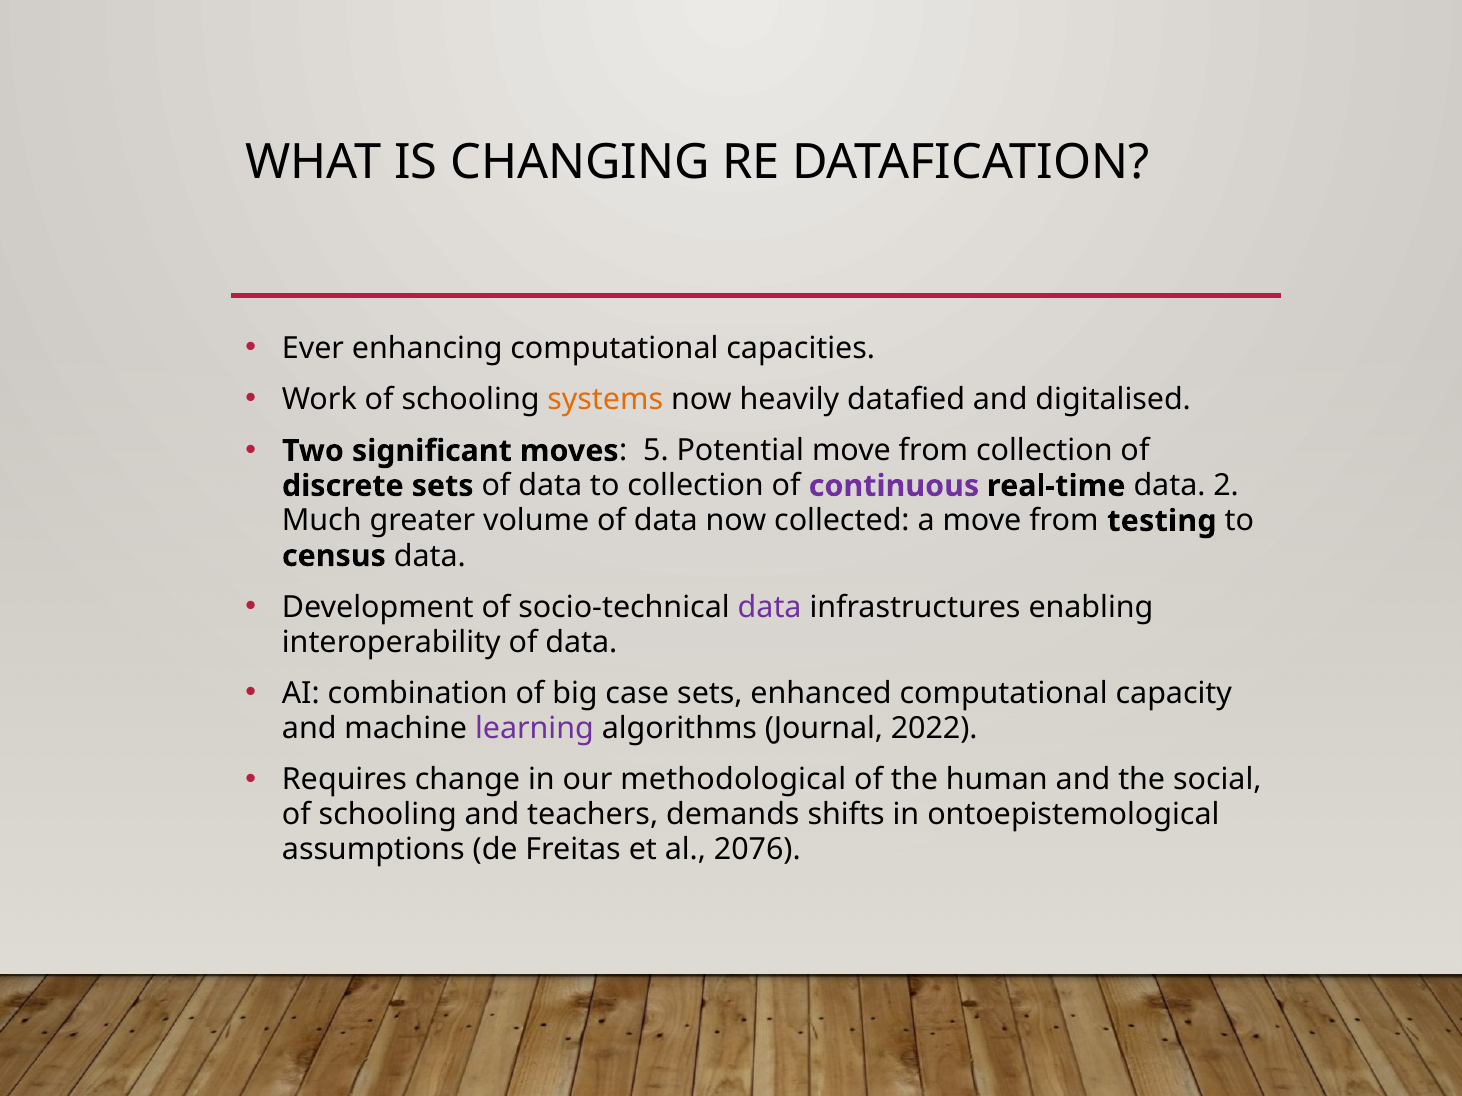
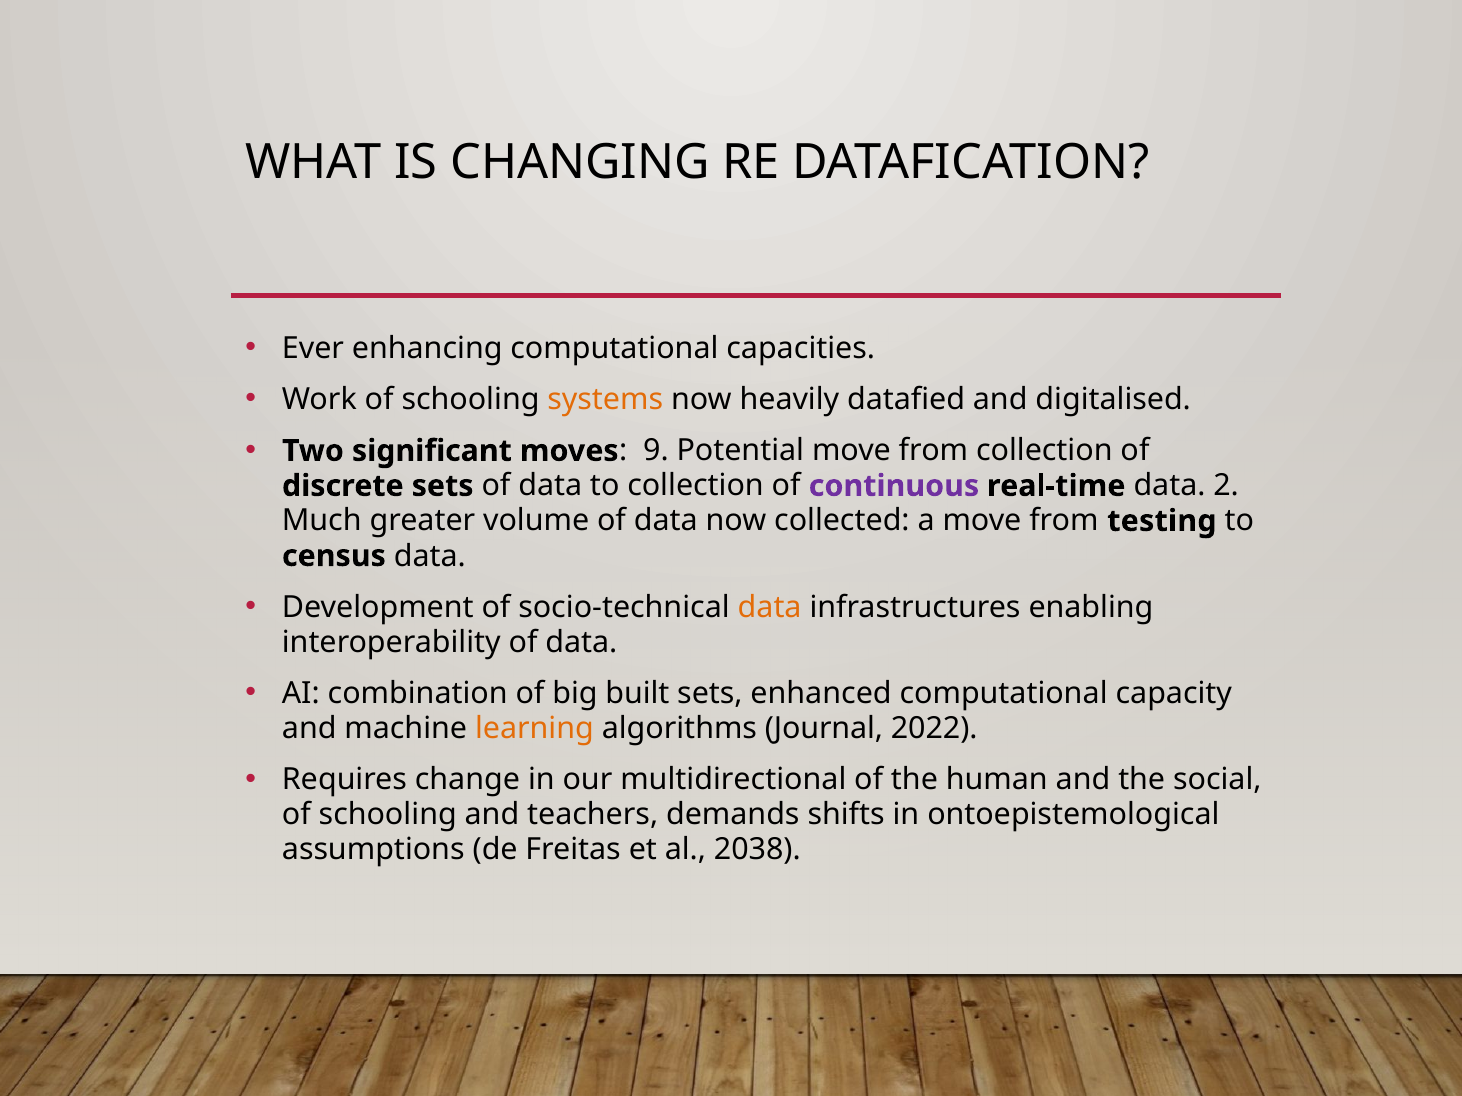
5: 5 -> 9 (656, 451)
data colour: purple -> orange (770, 608)
case: case -> built (637, 694)
learning colour: purple -> orange (534, 729)
methodological: methodological -> multidirectional (733, 780)
2076: 2076 -> 2038 (757, 850)
